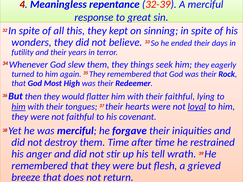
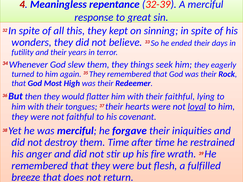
him underline: present -> none (19, 107)
tell: tell -> fire (158, 154)
grieved: grieved -> fulfilled (204, 166)
